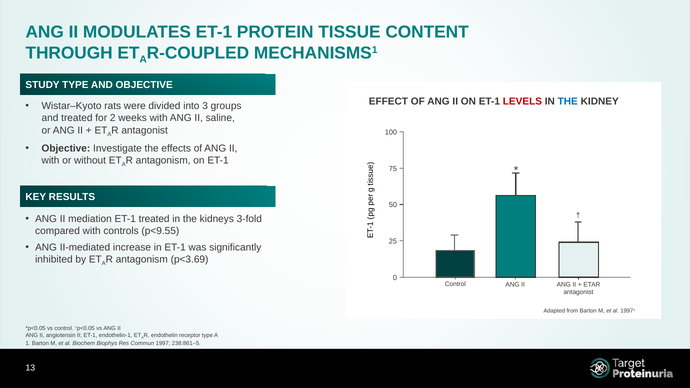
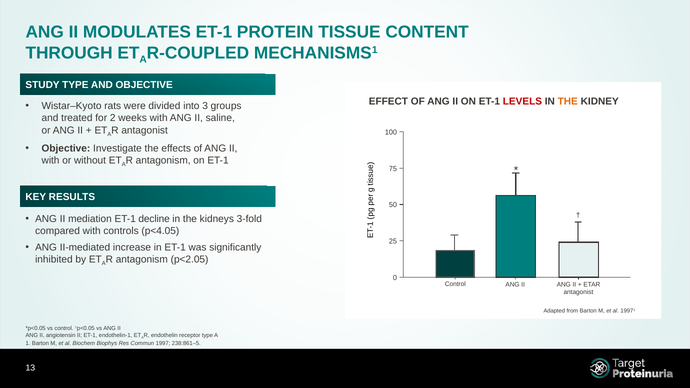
THE colour: blue -> orange (568, 102)
ET-1 treated: treated -> decline (154, 219)
p<9.55: p<9.55 -> p<4.05 (160, 231)
p<3.69: p<3.69 -> p<2.05 (190, 260)
